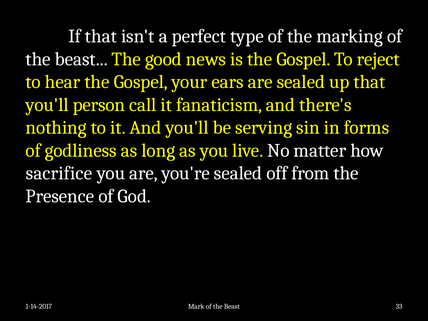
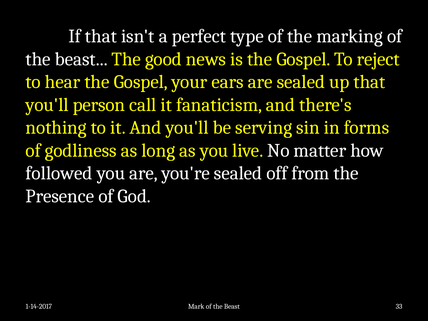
sacrifice: sacrifice -> followed (59, 173)
